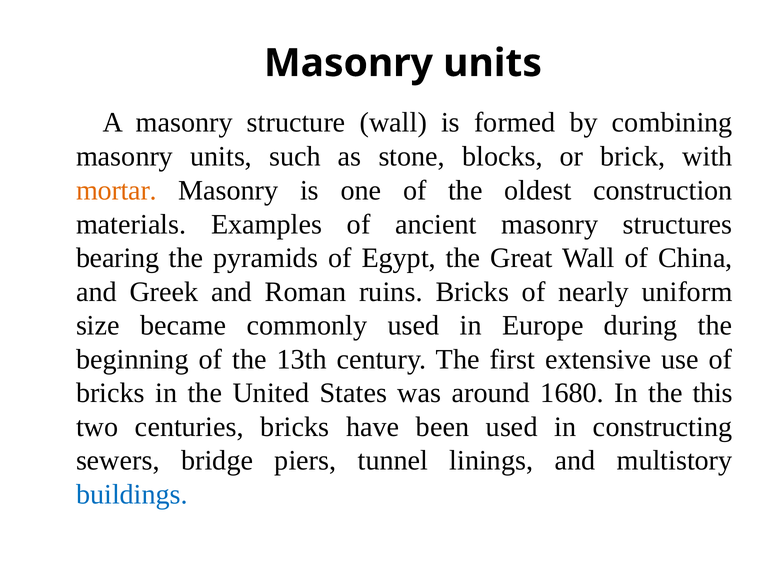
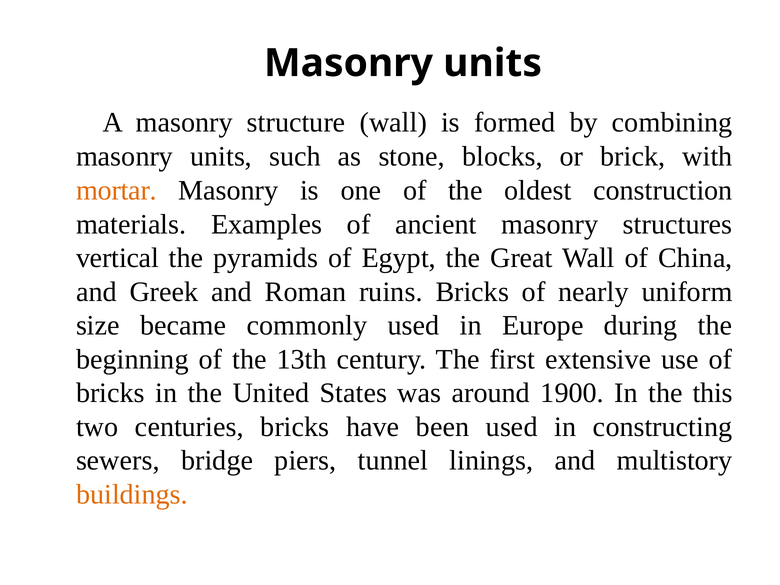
bearing: bearing -> vertical (118, 258)
1680: 1680 -> 1900 (572, 393)
buildings colour: blue -> orange (132, 494)
